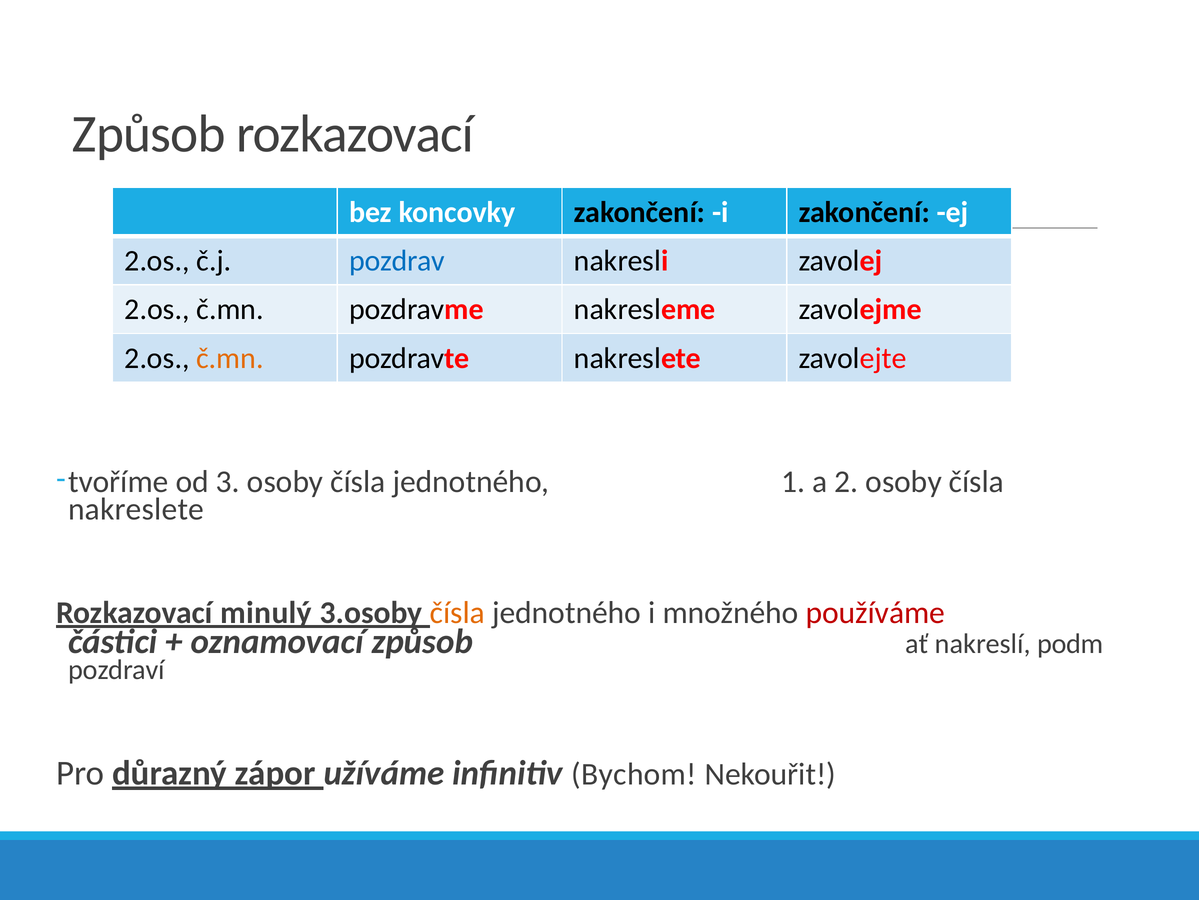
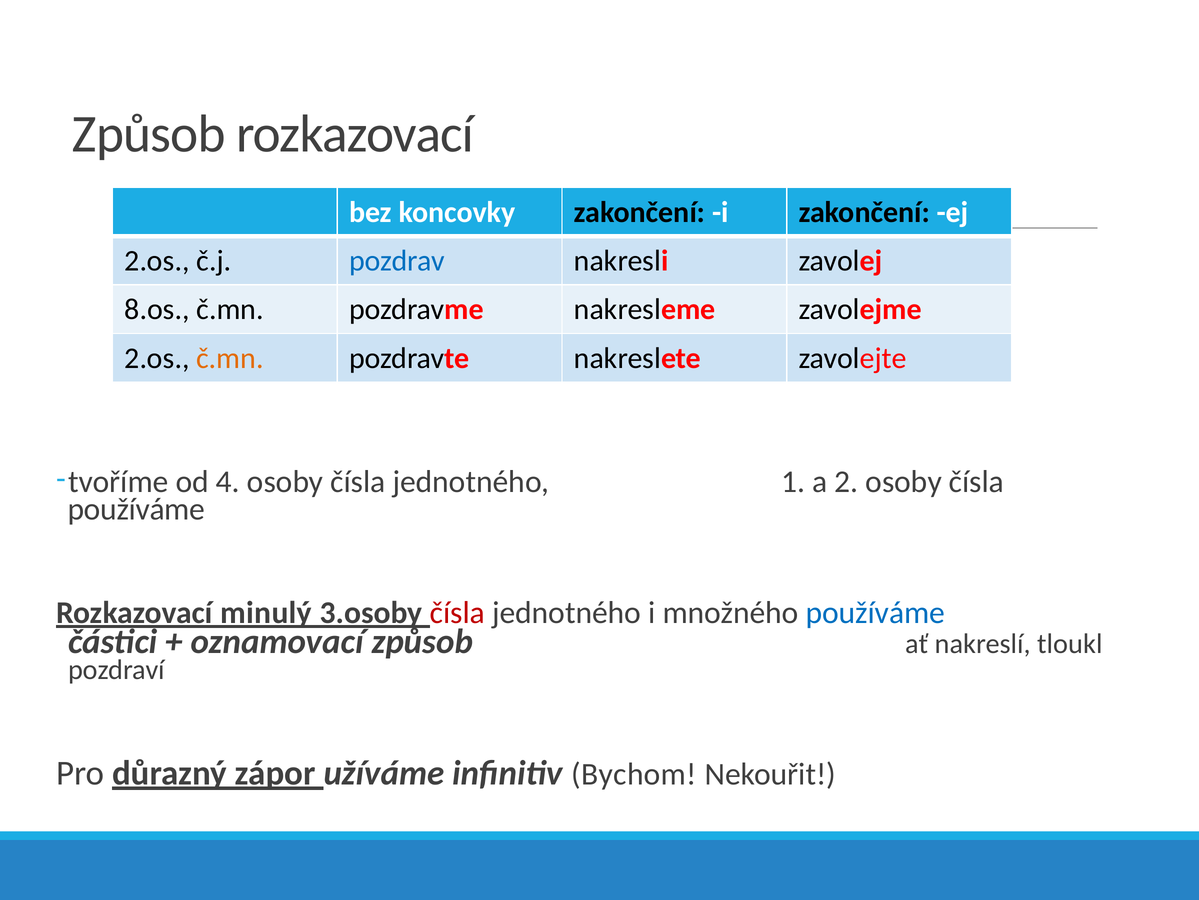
2.os: 2.os -> 8.os (157, 309)
3: 3 -> 4 (228, 481)
nakreslete: nakreslete -> používáme (136, 509)
čísla colour: orange -> red (458, 612)
používáme colour: red -> blue (875, 612)
podm: podm -> tloukl (1070, 643)
